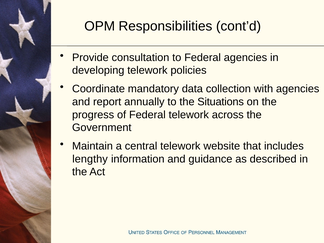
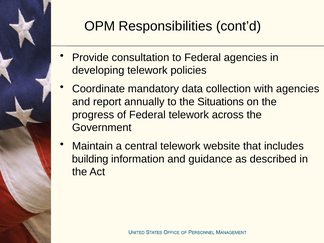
lengthy: lengthy -> building (90, 159)
